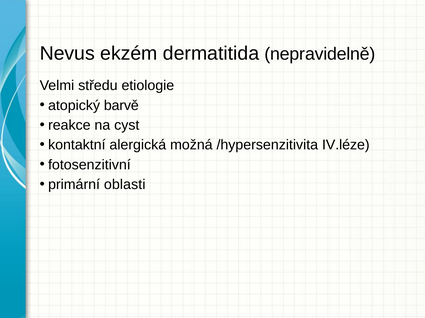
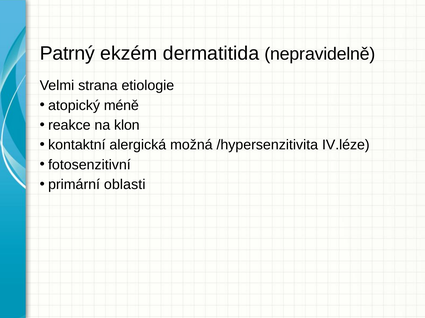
Nevus: Nevus -> Patrný (67, 53)
středu: středu -> strana (98, 86)
barvě: barvě -> méně (121, 106)
cyst: cyst -> klon (127, 125)
